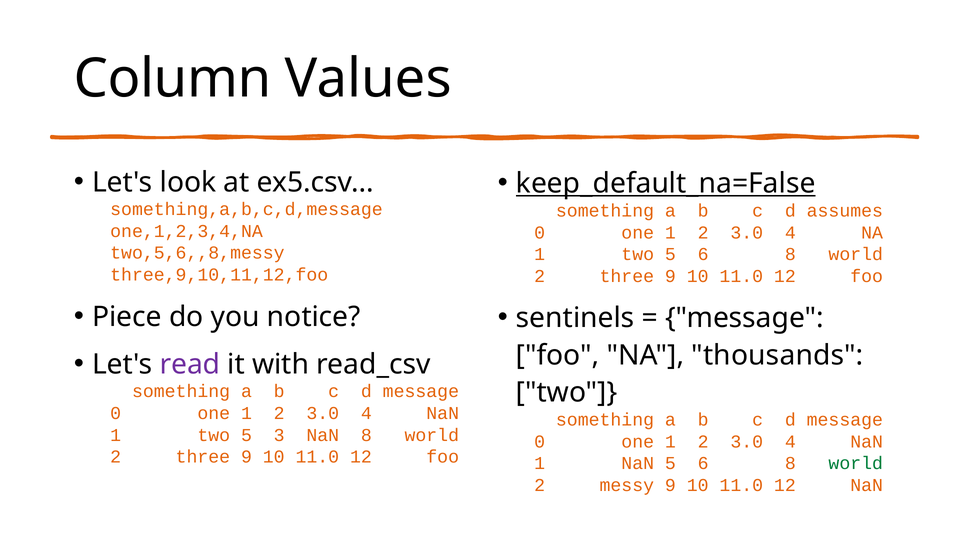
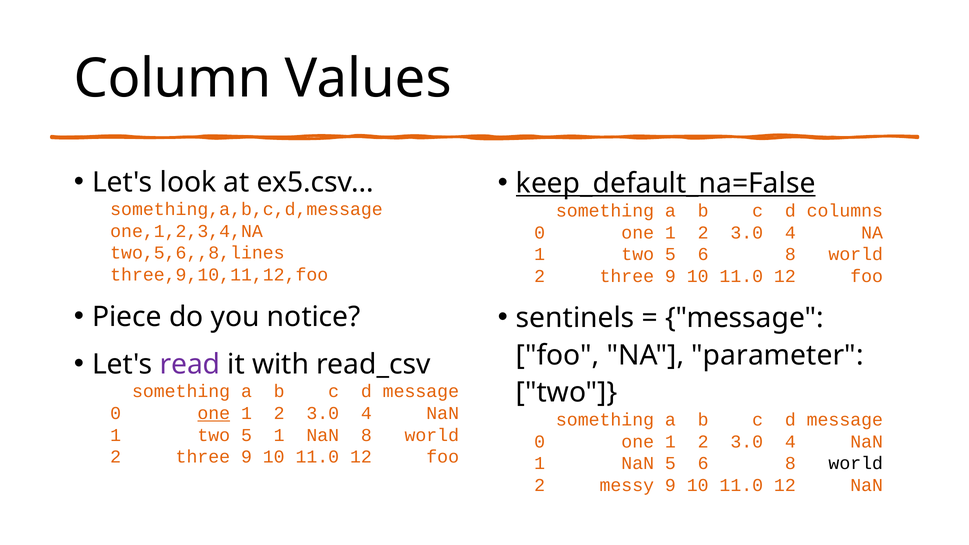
assumes: assumes -> columns (845, 211)
two,5,6,,8,messy: two,5,6,,8,messy -> two,5,6,,8,lines (197, 253)
thousands: thousands -> parameter (778, 355)
one underline: none -> present (214, 413)
5 3: 3 -> 1 (279, 435)
world colour: green -> black (856, 463)
